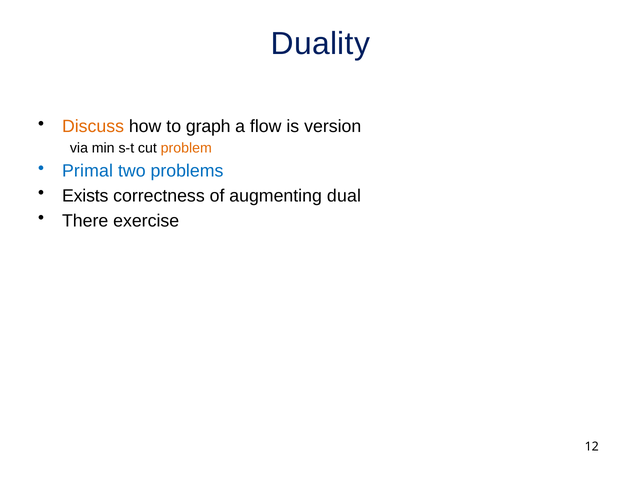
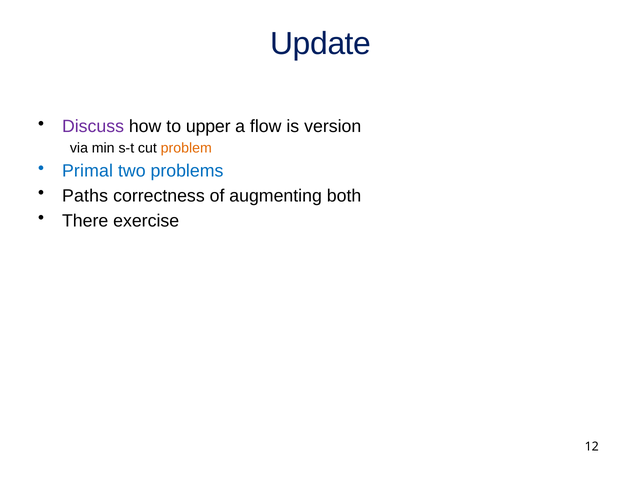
Duality: Duality -> Update (321, 44)
Discuss colour: orange -> purple (93, 126)
graph: graph -> upper (208, 126)
Exists: Exists -> Paths (85, 196)
dual: dual -> both (344, 196)
